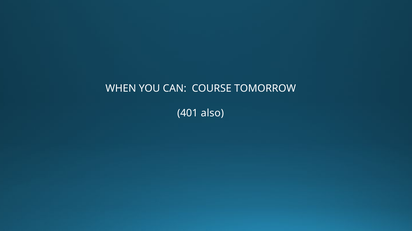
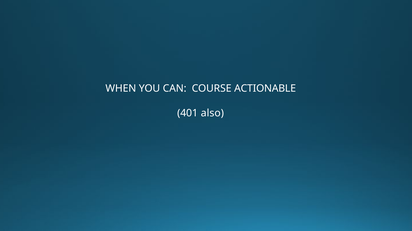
TOMORROW: TOMORROW -> ACTIONABLE (265, 89)
